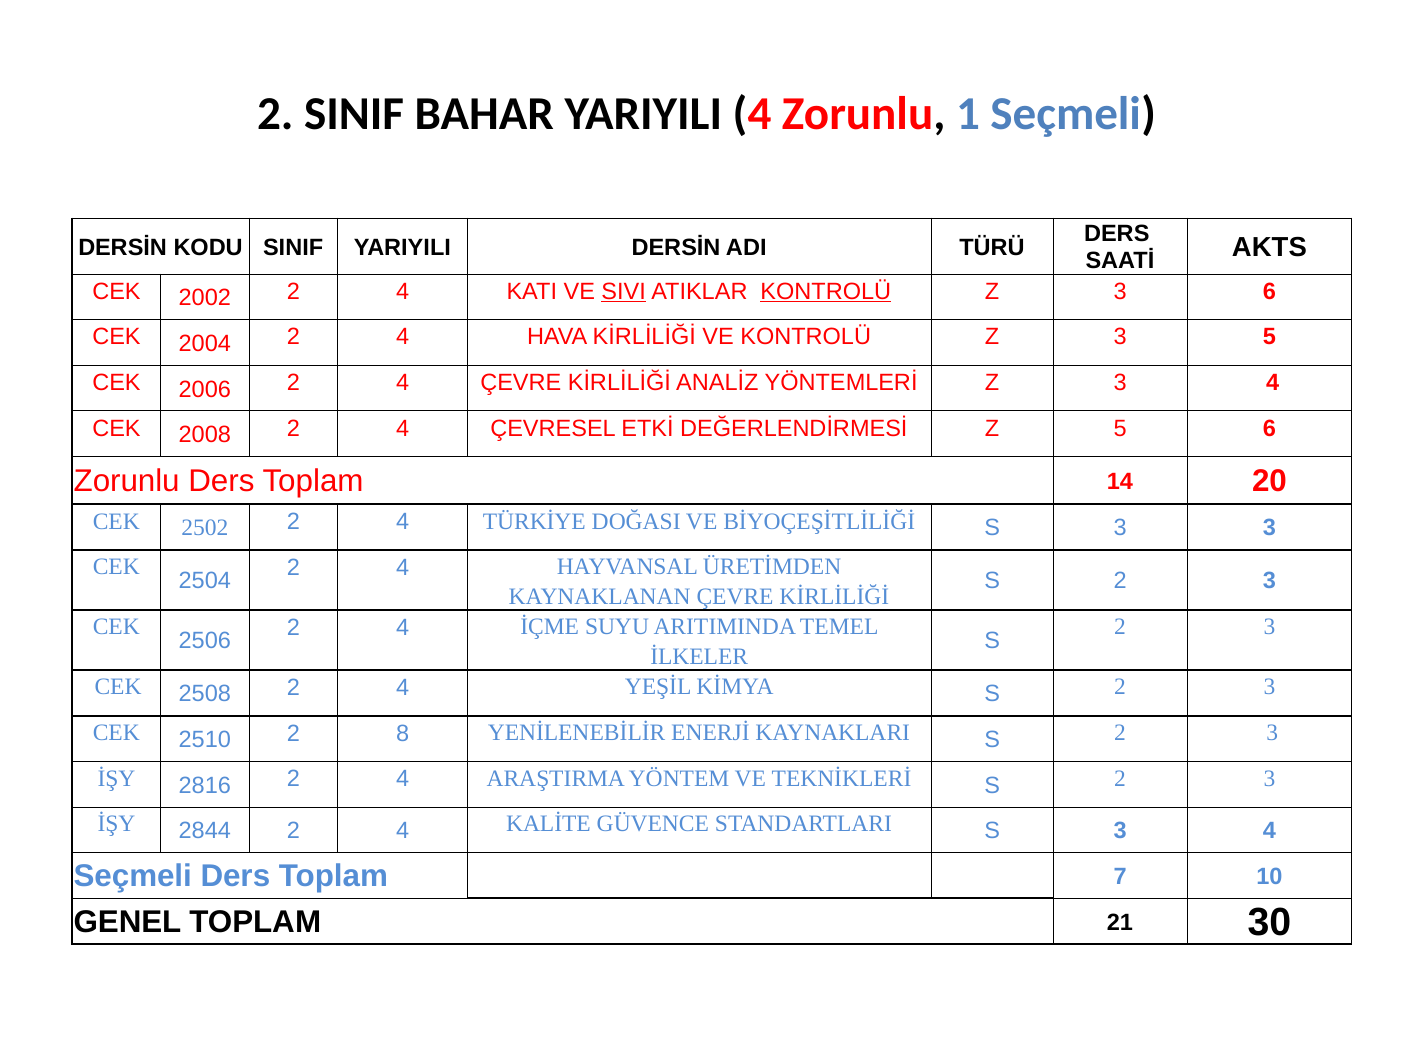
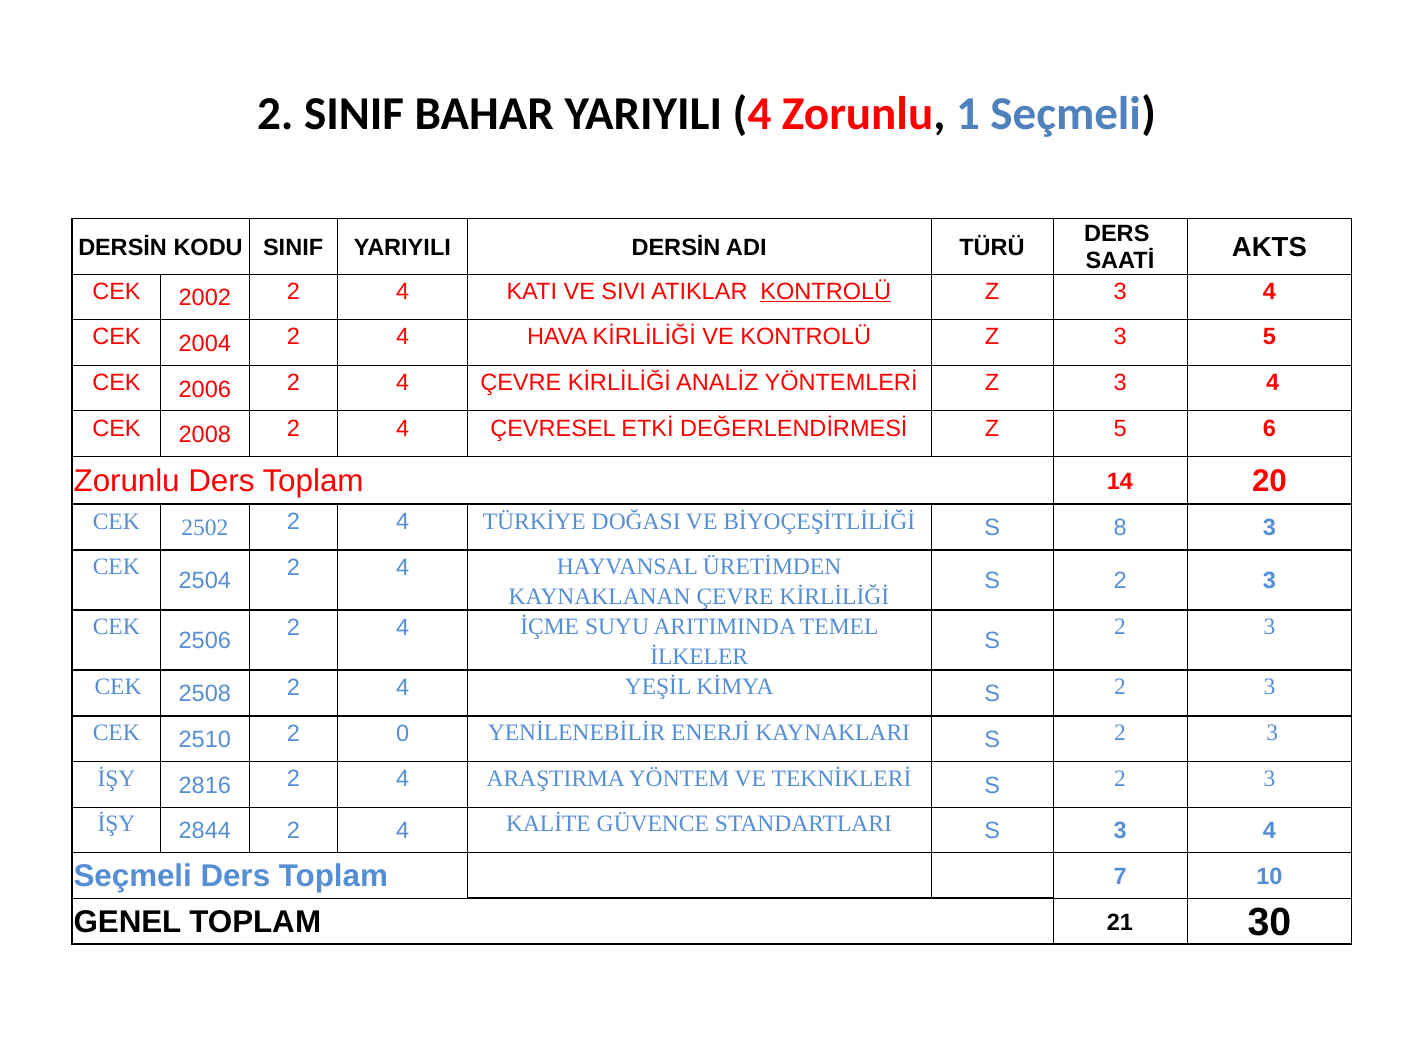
SIVI underline: present -> none (624, 292)
6: 6 -> 4 (1269, 292)
BİYOÇEŞİTLİLİĞİ S 3: 3 -> 8 (1120, 528)
8: 8 -> 0 (403, 733)
